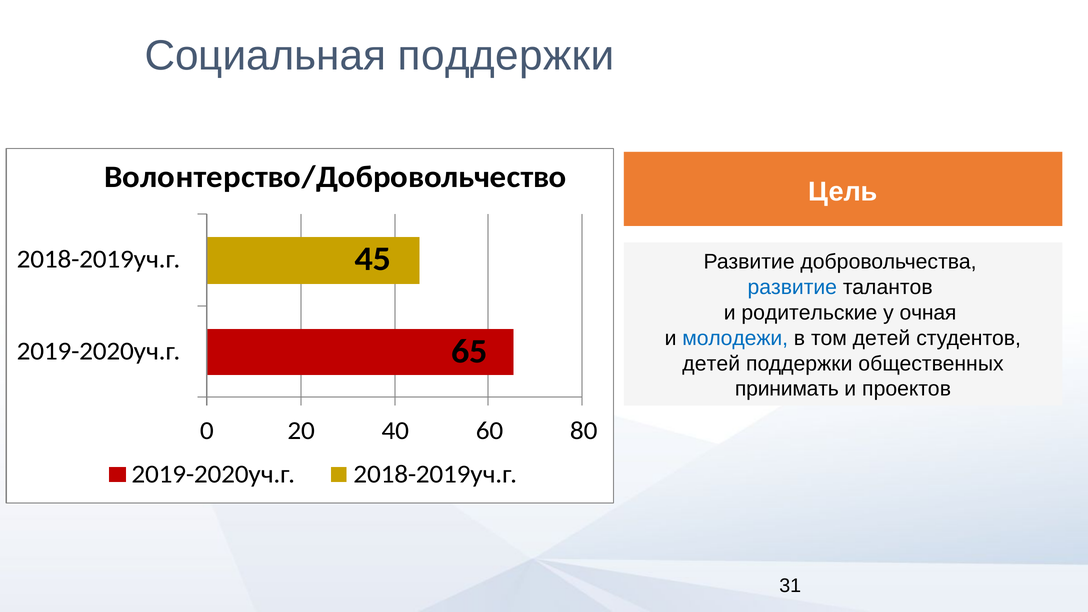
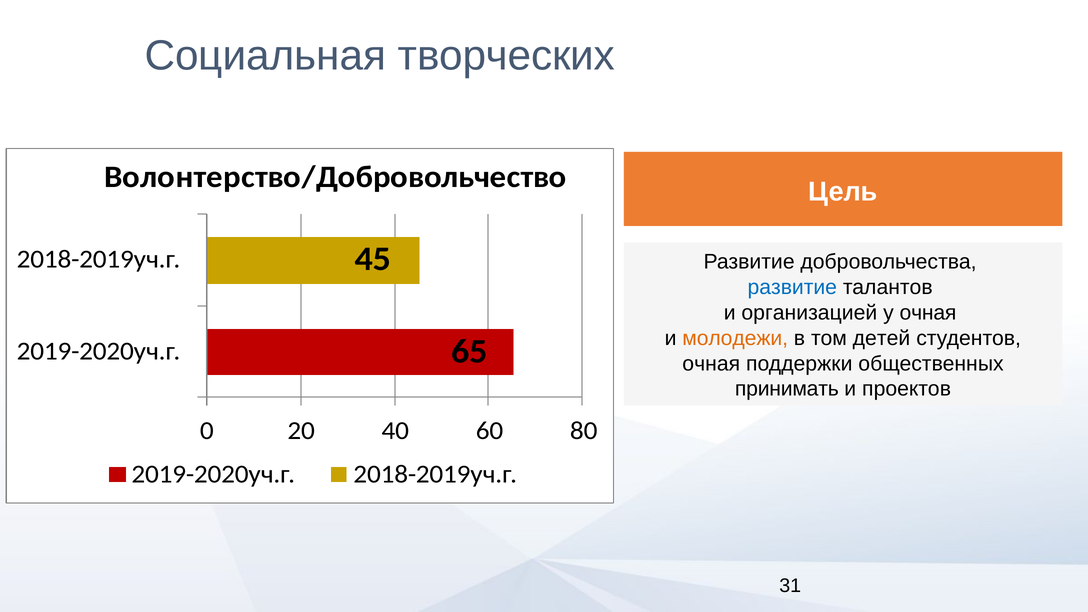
Социальная поддержки: поддержки -> творческих (506, 56)
родительские: родительские -> организацией (809, 313)
молодежи colour: blue -> orange (735, 338)
детей: детей -> очная (711, 364)
